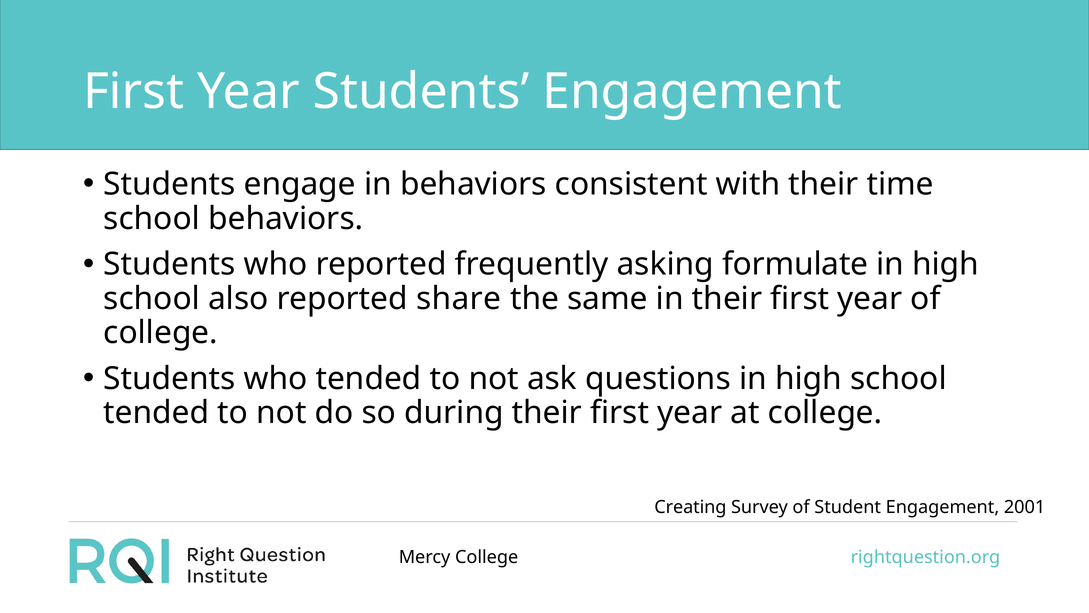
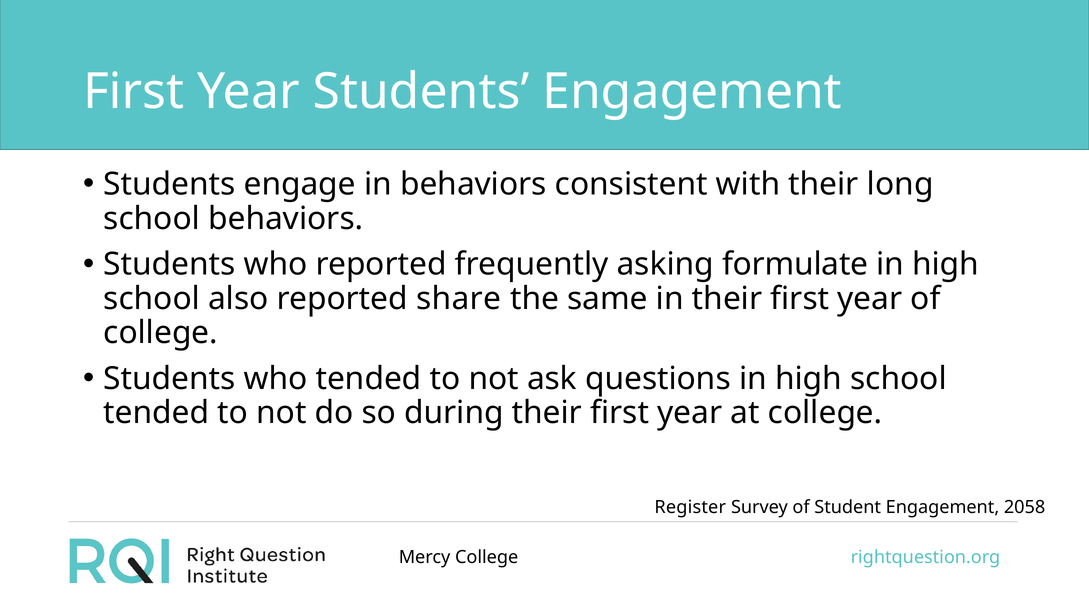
time: time -> long (900, 184)
Creating: Creating -> Register (690, 507)
2001: 2001 -> 2058 (1025, 507)
